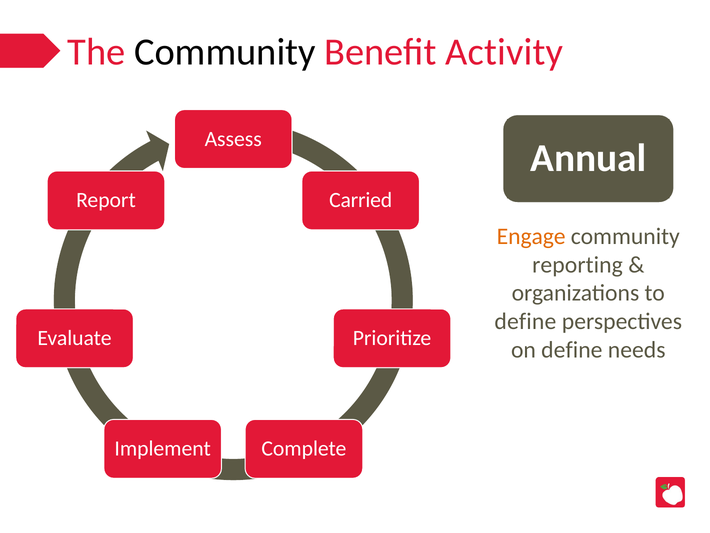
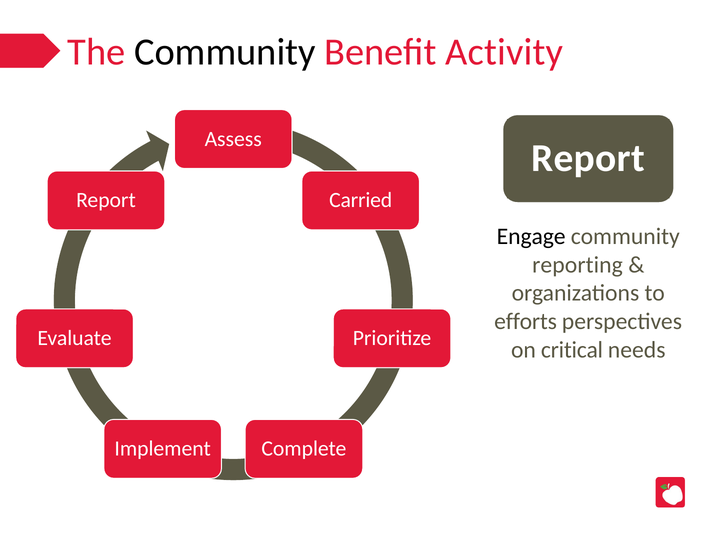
Annual: Annual -> Report (588, 158)
Engage colour: orange -> black (531, 236)
define: define -> efforts (526, 321)
on define: define -> critical (572, 350)
